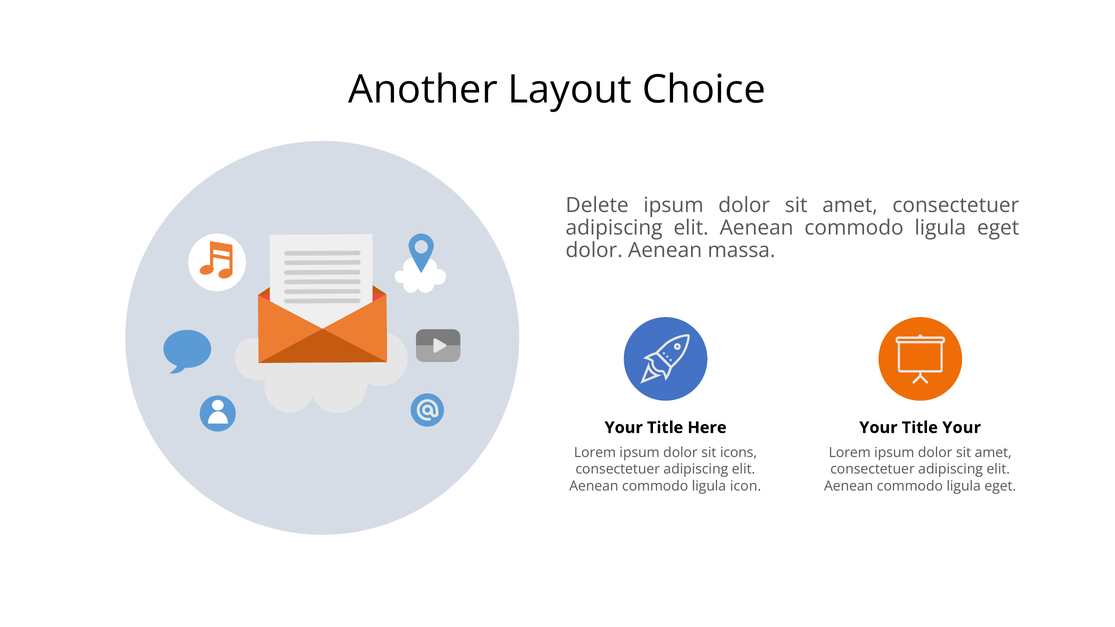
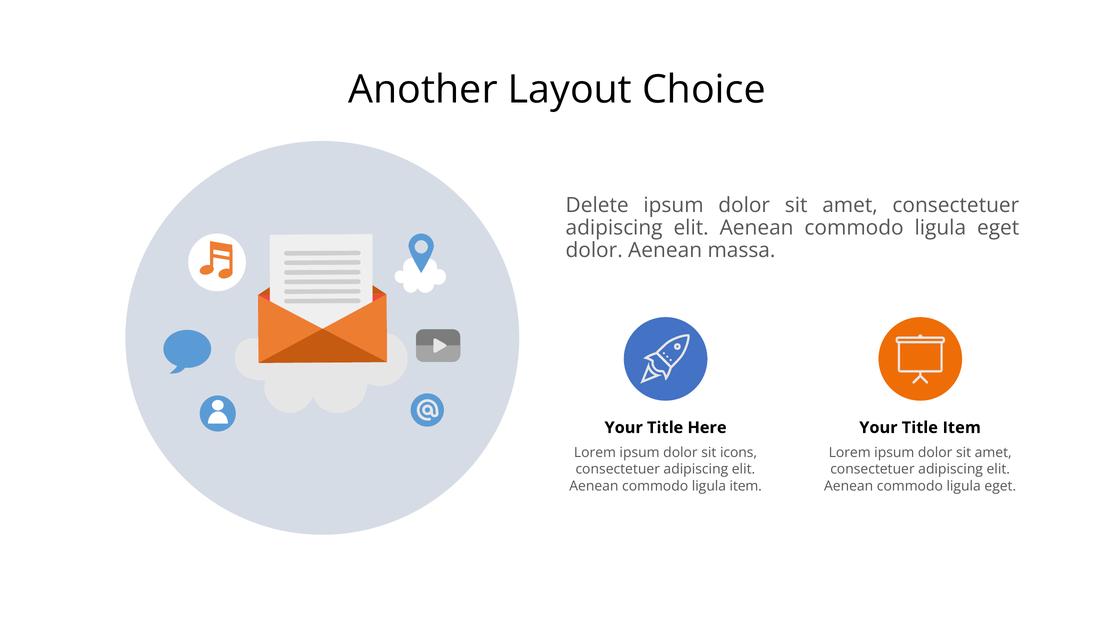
Title Your: Your -> Item (962, 428)
ligula icon: icon -> item (746, 486)
